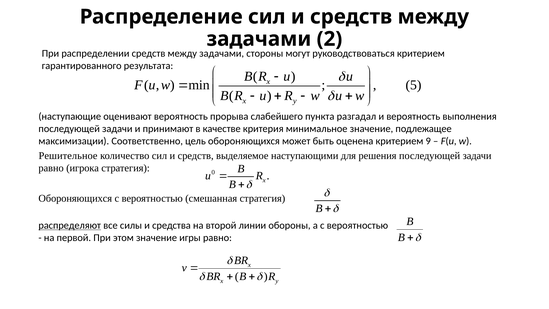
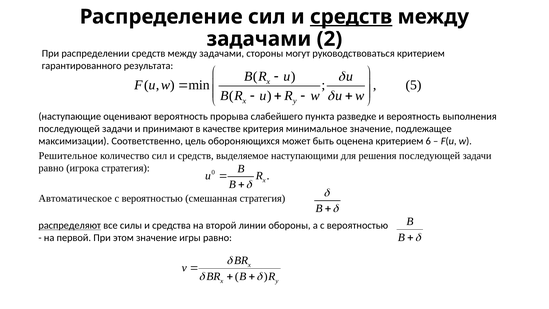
средств underline: none -> present (351, 17)
разгадал: разгадал -> разведке (357, 116)
9: 9 -> 6 (428, 141)
Обороняющихся: Обороняющихся -> Автоматическое (75, 198)
